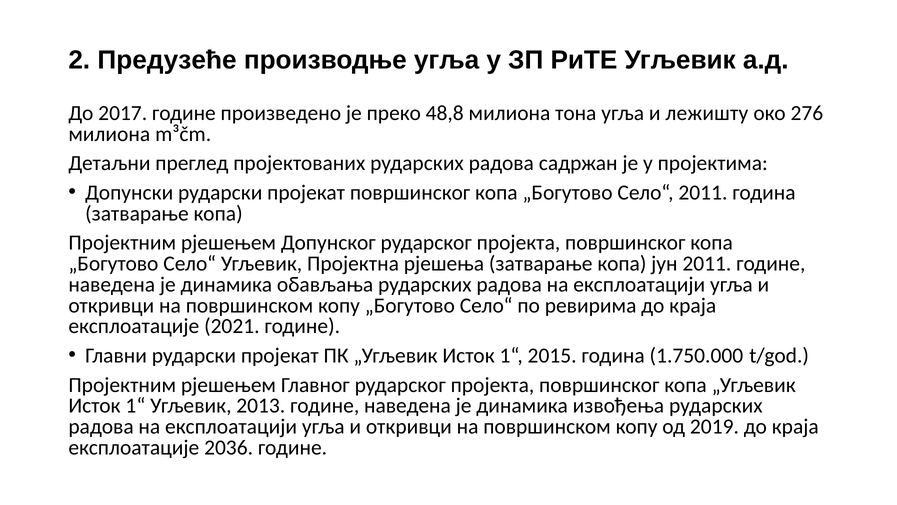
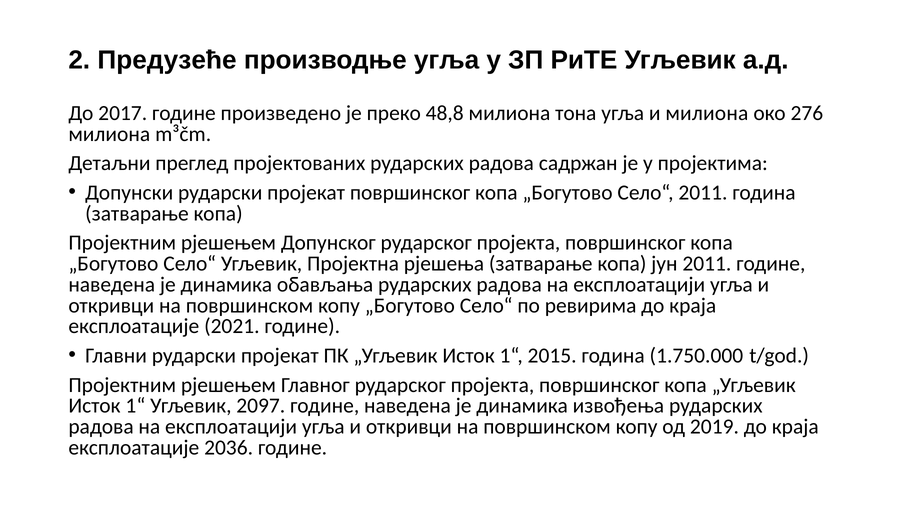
и лежишту: лежишту -> милиона (707, 113)
2013: 2013 -> 2097 (261, 405)
